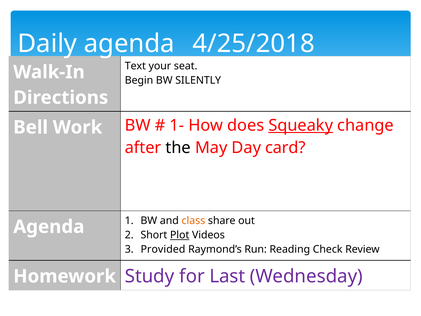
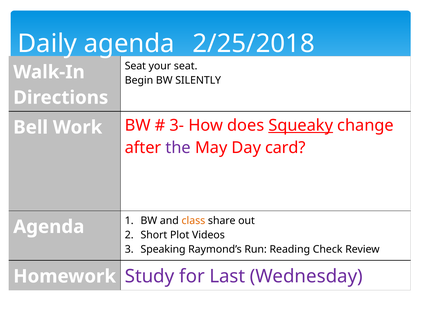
4/25/2018: 4/25/2018 -> 2/25/2018 (254, 44)
Text: Text -> Seat (135, 66)
1-: 1- -> 3- (177, 125)
the colour: black -> purple (178, 148)
Plot underline: present -> none (180, 235)
Provided: Provided -> Speaking (163, 249)
